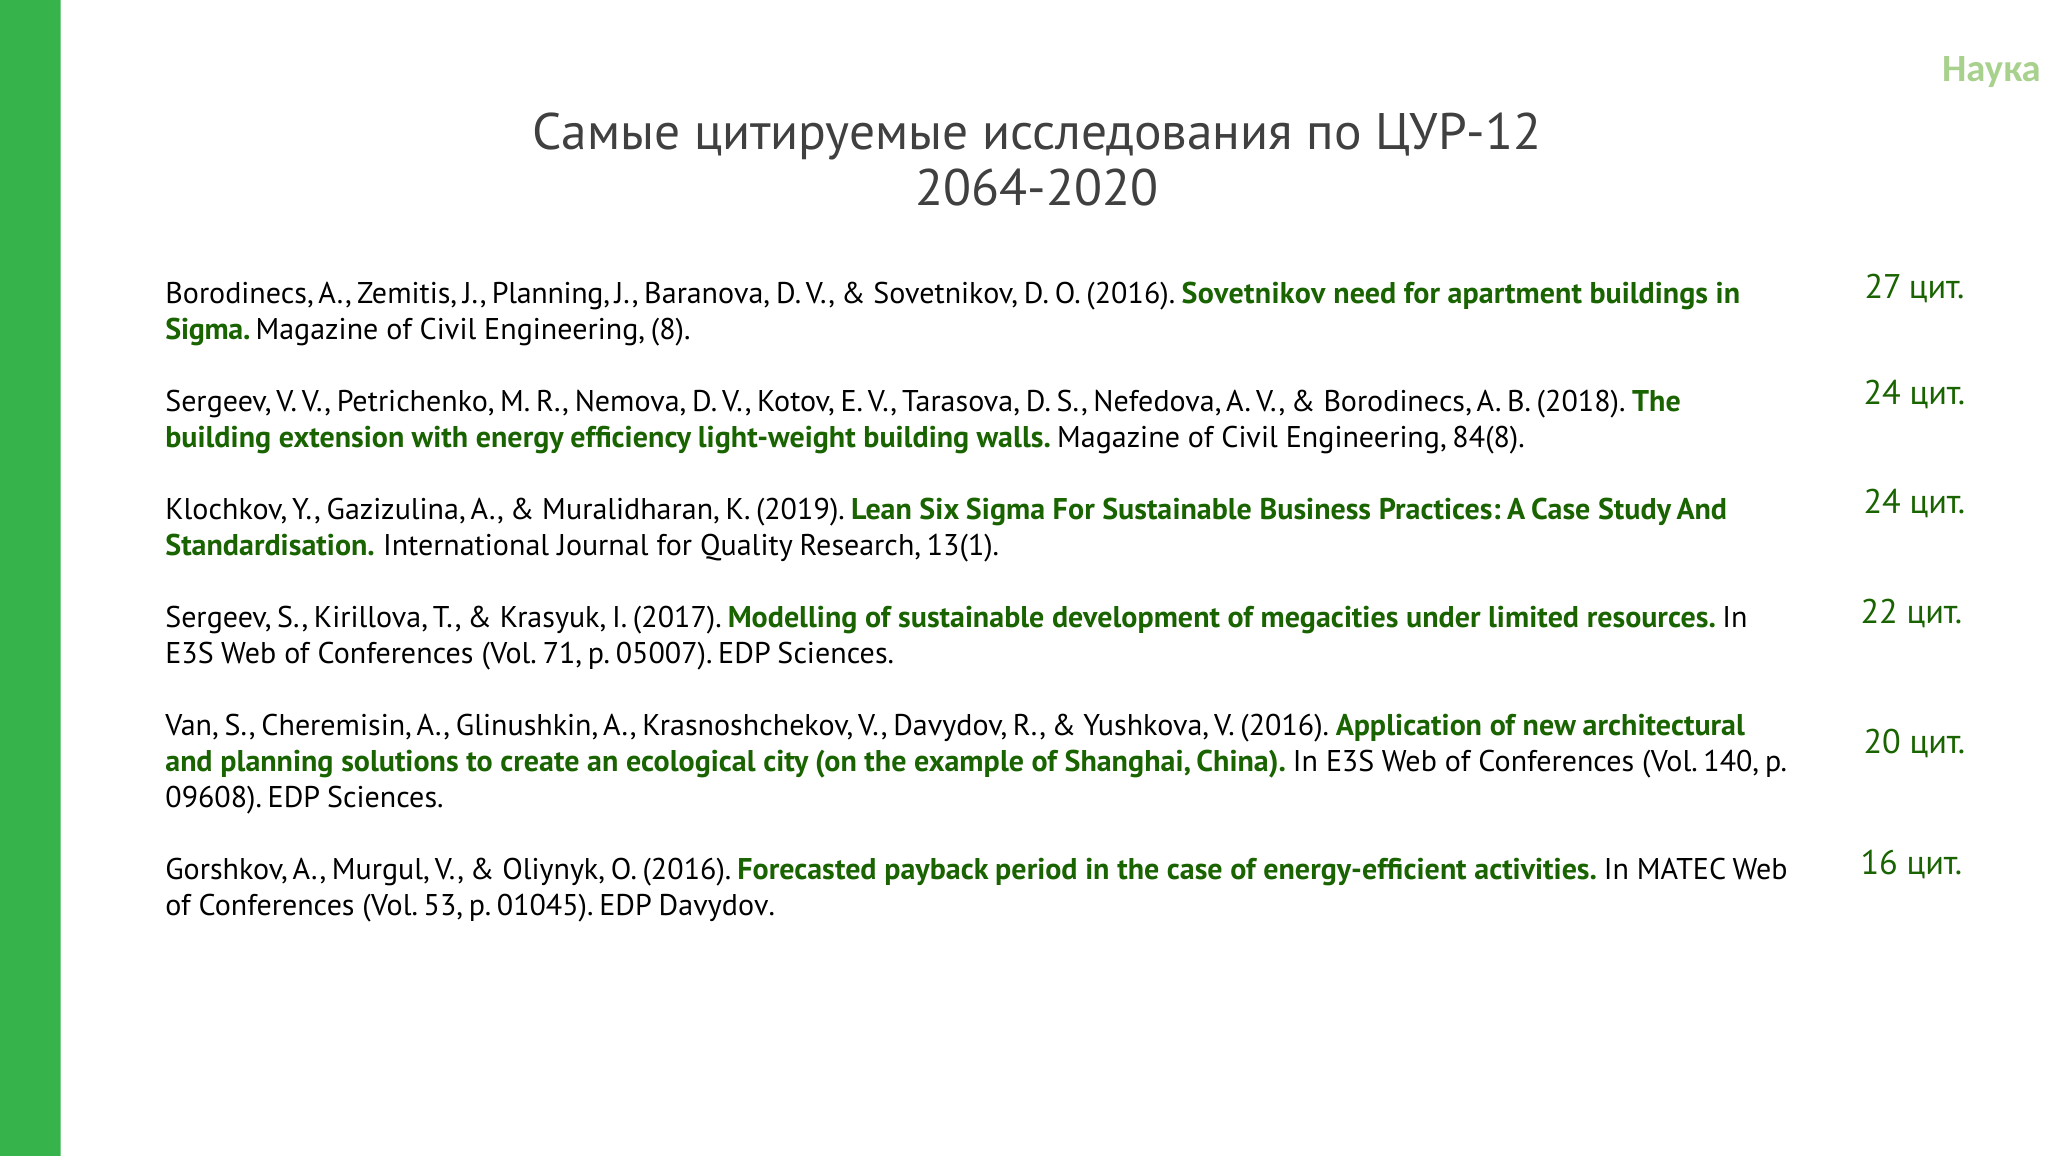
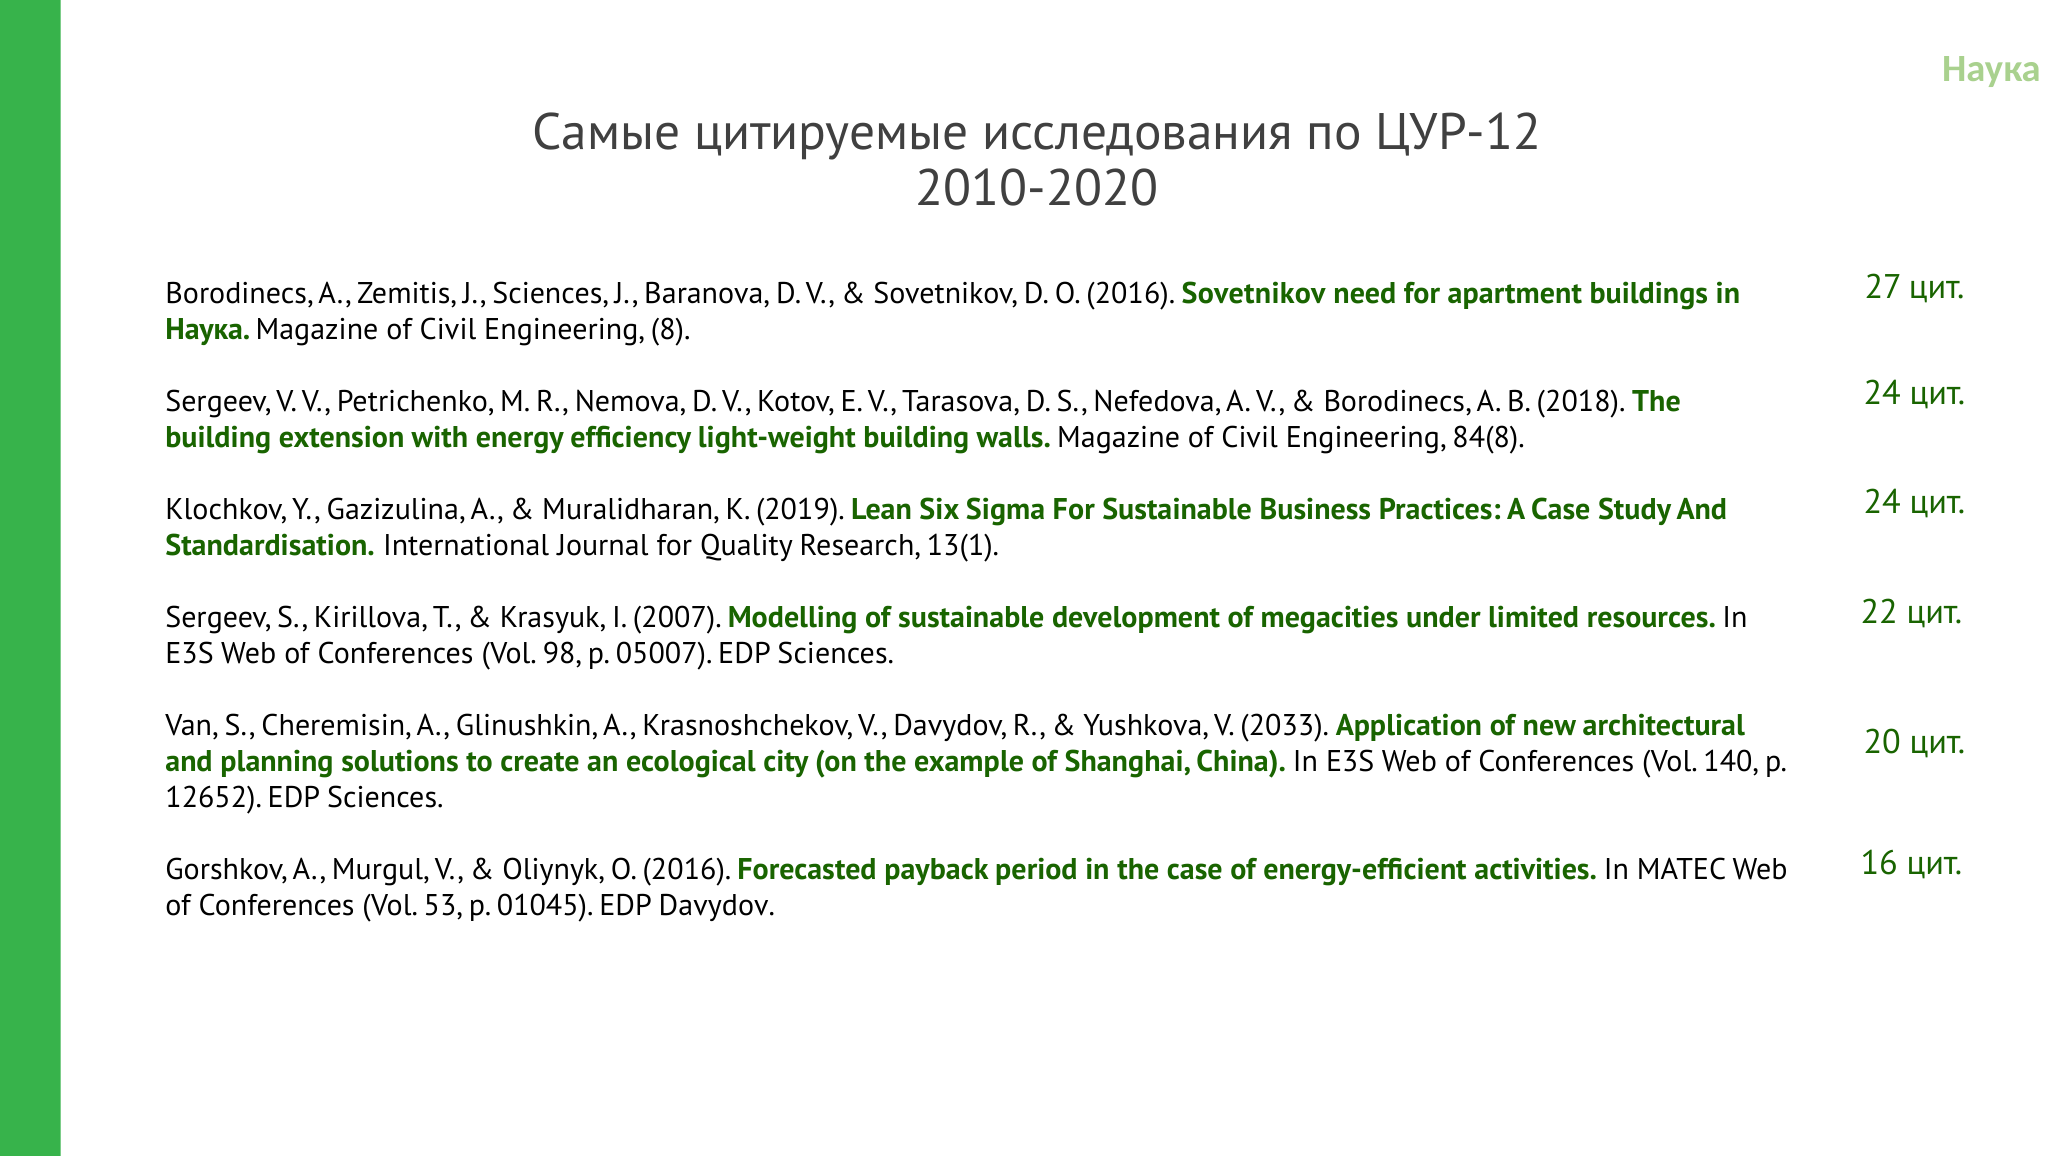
2064-2020: 2064-2020 -> 2010-2020 (1037, 188)
J Planning: Planning -> Sciences (551, 294)
Sigma: Sigma -> Наука (208, 330)
2017: 2017 -> 2007 (677, 618)
71: 71 -> 98 (562, 654)
V 2016: 2016 -> 2033 (1285, 726)
09608: 09608 -> 12652 (214, 798)
